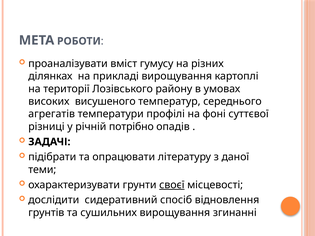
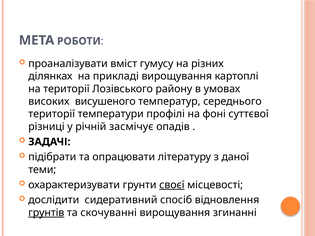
агрегатів: агрегатів -> території (52, 114)
потрібно: потрібно -> засмічує (131, 127)
грунтів underline: none -> present (46, 213)
сушильних: сушильних -> скочуванні (109, 213)
